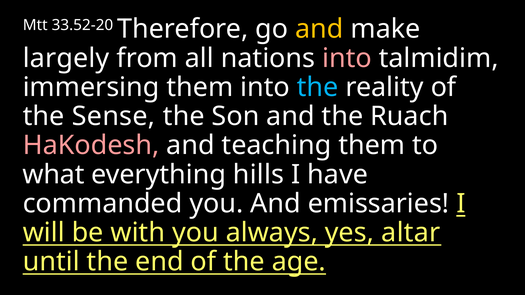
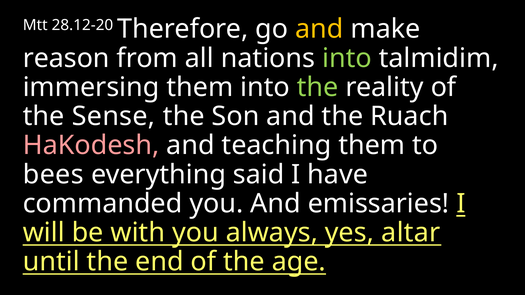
33.52-20: 33.52-20 -> 28.12-20 (82, 25)
largely: largely -> reason (66, 58)
into colour: pink -> light green (347, 58)
the colour: light blue -> light green (318, 87)
what: what -> bees (53, 175)
hills: hills -> said (259, 175)
